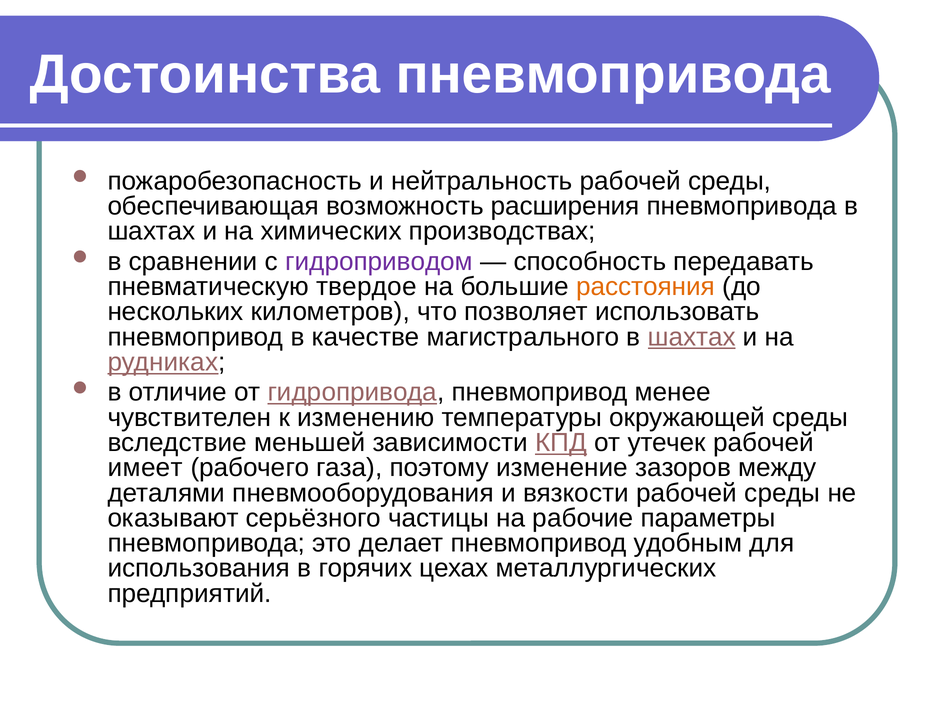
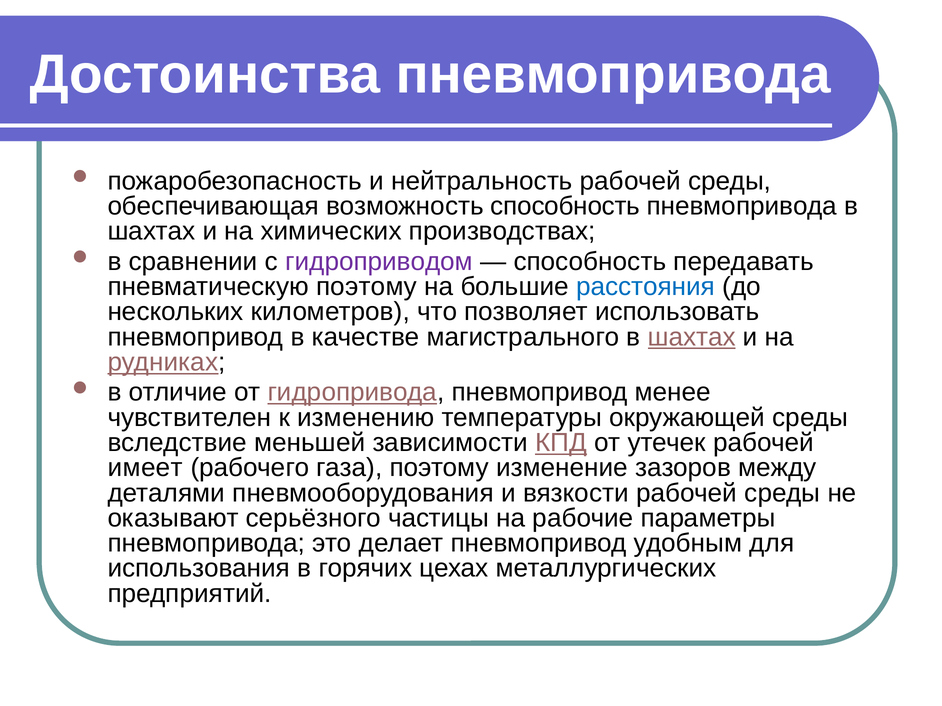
возможность расширения: расширения -> способность (565, 206)
пневматическую твердое: твердое -> поэтому (366, 287)
расстояния colour: orange -> blue (646, 287)
